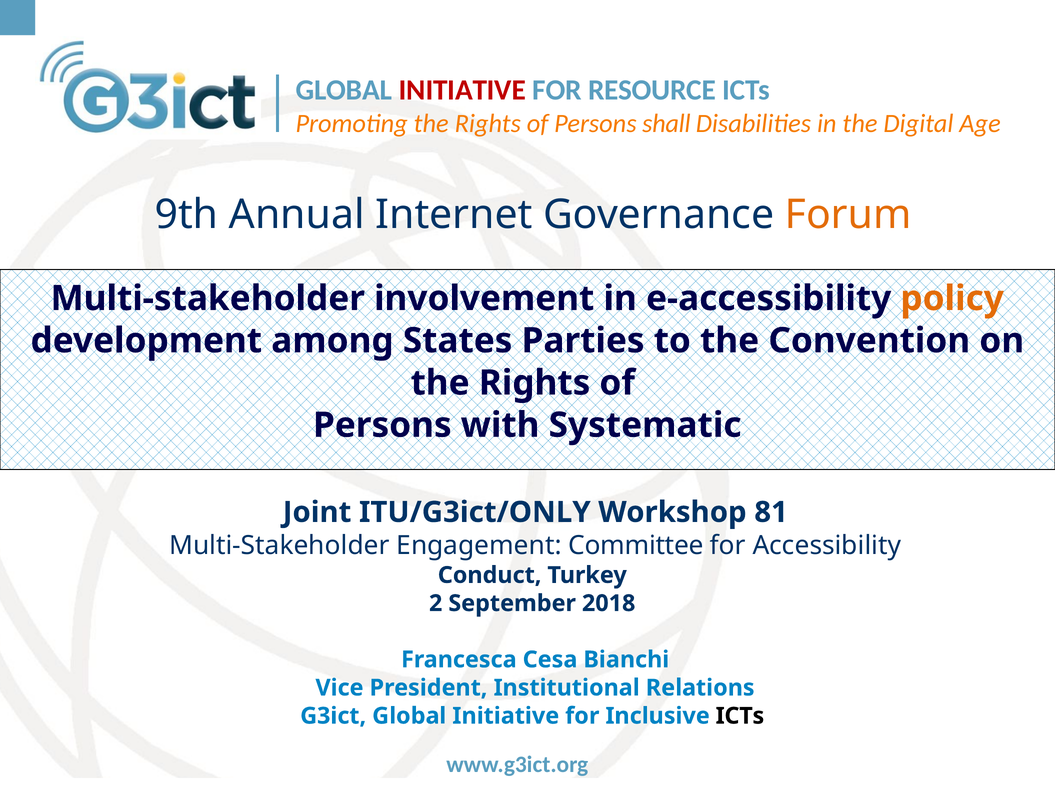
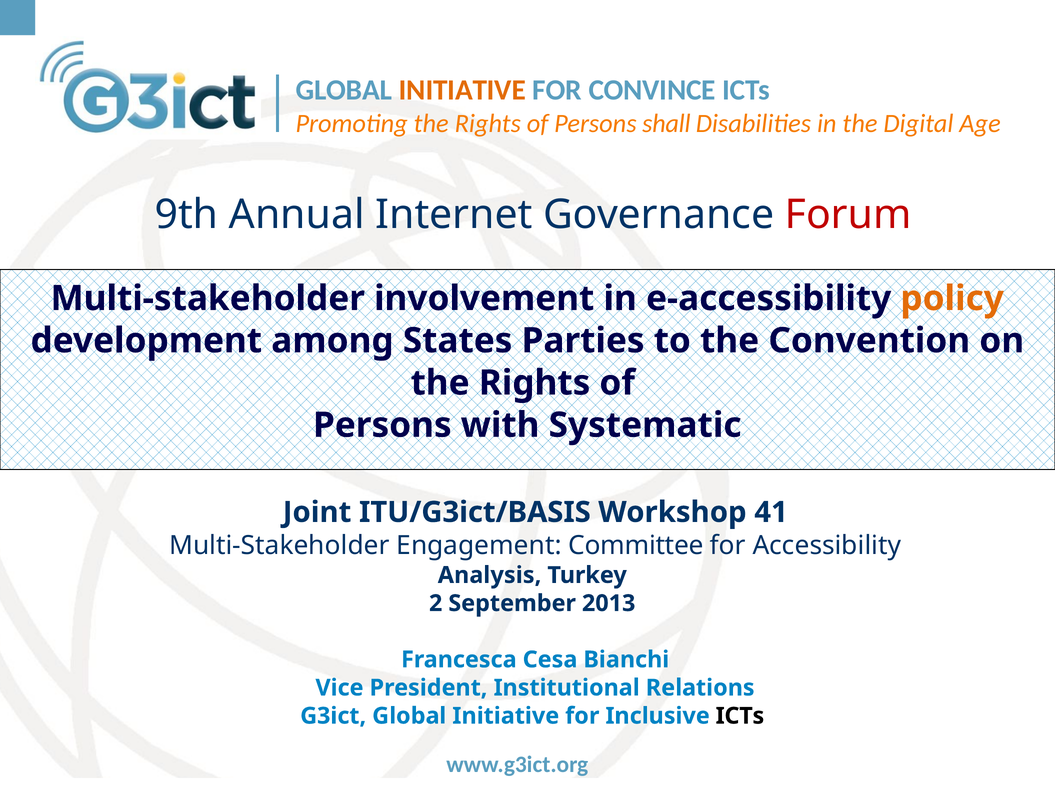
INITIATIVE colour: red -> orange (462, 90)
RESOURCE: RESOURCE -> CONVINCE (652, 90)
Forum colour: orange -> red (848, 214)
ITU/G3ict/ONLY: ITU/G3ict/ONLY -> ITU/G3ict/BASIS (475, 512)
81: 81 -> 41 (771, 512)
Conduct: Conduct -> Analysis (490, 575)
2018: 2018 -> 2013 (609, 603)
